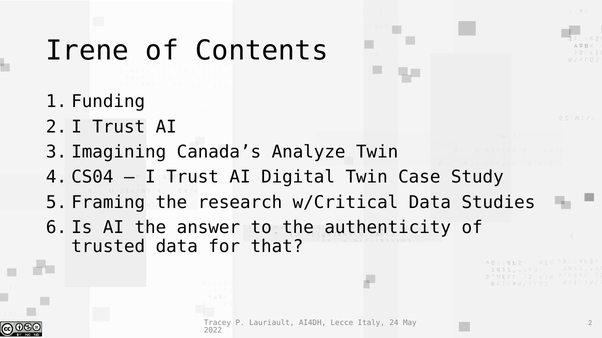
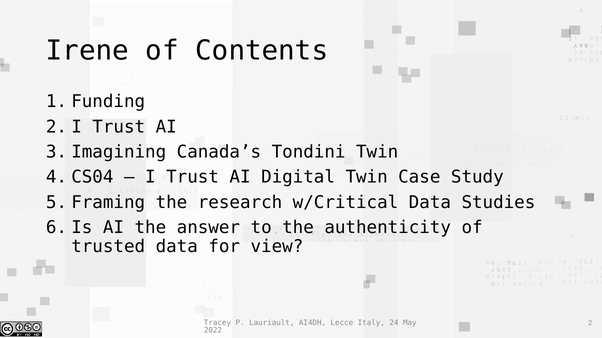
Analyze: Analyze -> Tondini (309, 152)
that: that -> view (277, 247)
